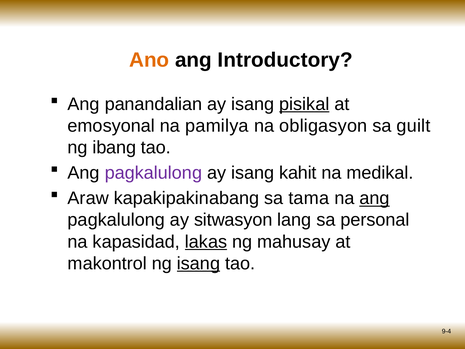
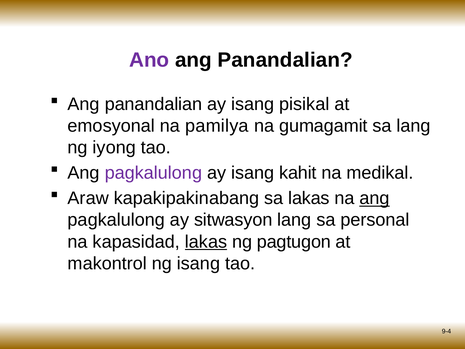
Ano colour: orange -> purple (149, 60)
Introductory: Introductory -> Panandalian (285, 60)
pisikal underline: present -> none (304, 104)
obligasyon: obligasyon -> gumagamit (323, 126)
sa guilt: guilt -> lang (414, 126)
ibang: ibang -> iyong (114, 147)
sa tama: tama -> lakas (309, 198)
mahusay: mahusay -> pagtugon (294, 242)
isang underline: present -> none (198, 263)
